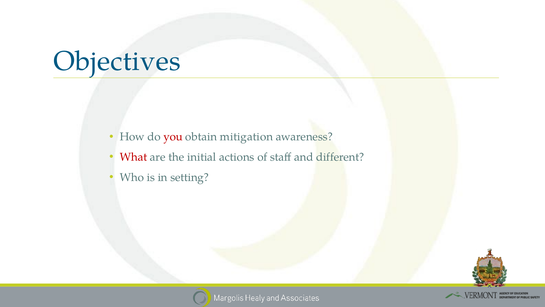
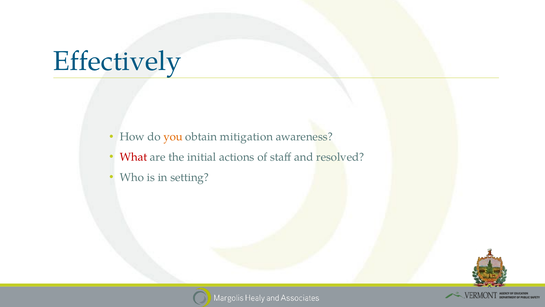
Objectives: Objectives -> Effectively (117, 61)
you colour: red -> orange (173, 137)
different: different -> resolved (340, 157)
